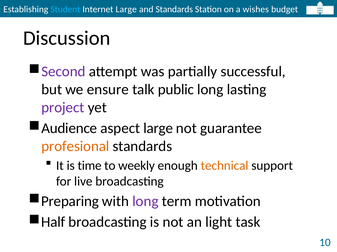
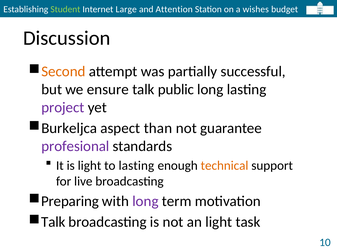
Student colour: light blue -> light green (65, 9)
and Standards: Standards -> Attention (174, 9)
Second colour: purple -> orange (63, 72)
Audience: Audience -> Burkeljca (69, 129)
aspect large: large -> than (158, 129)
profesional colour: orange -> purple (75, 147)
is time: time -> light (89, 166)
to weekly: weekly -> lasting (136, 166)
Half: Half -> Talk (53, 223)
